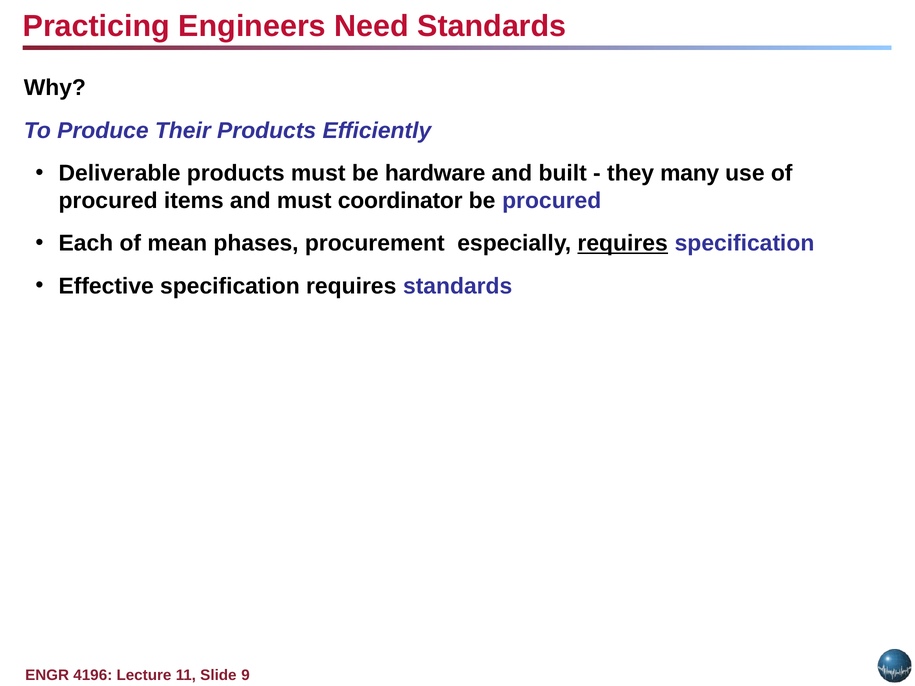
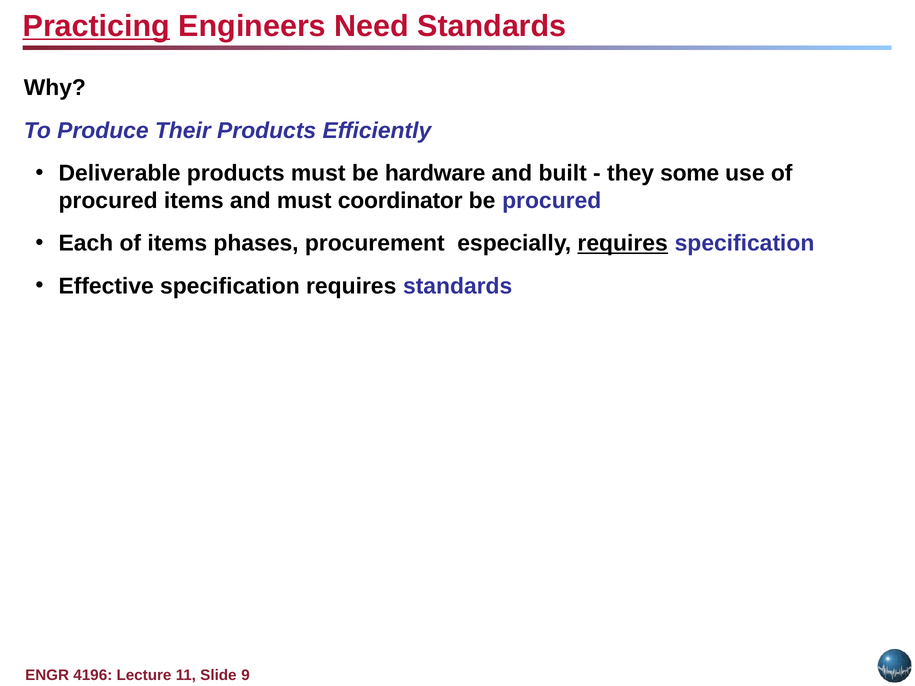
Practicing underline: none -> present (96, 26)
many: many -> some (690, 173)
of mean: mean -> items (177, 243)
